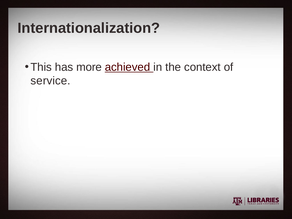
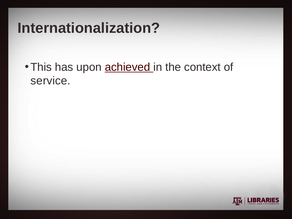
more: more -> upon (89, 67)
